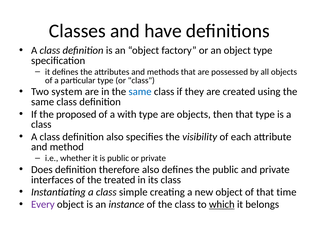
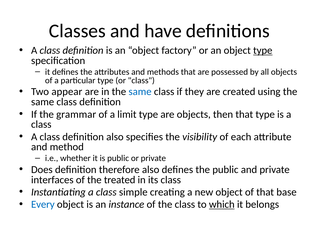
type underline: none -> present (263, 50)
system: system -> appear (67, 92)
proposed: proposed -> grammar (76, 114)
with: with -> limit (127, 114)
time: time -> base (287, 192)
Every colour: purple -> blue (43, 205)
